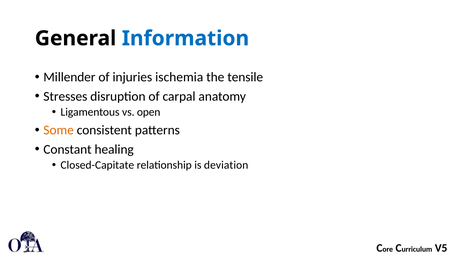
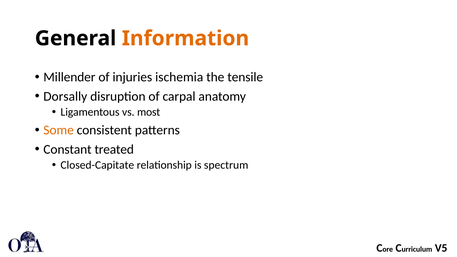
Information colour: blue -> orange (185, 38)
Stresses: Stresses -> Dorsally (65, 96)
open: open -> most (149, 112)
healing: healing -> treated (114, 149)
deviation: deviation -> spectrum (226, 165)
